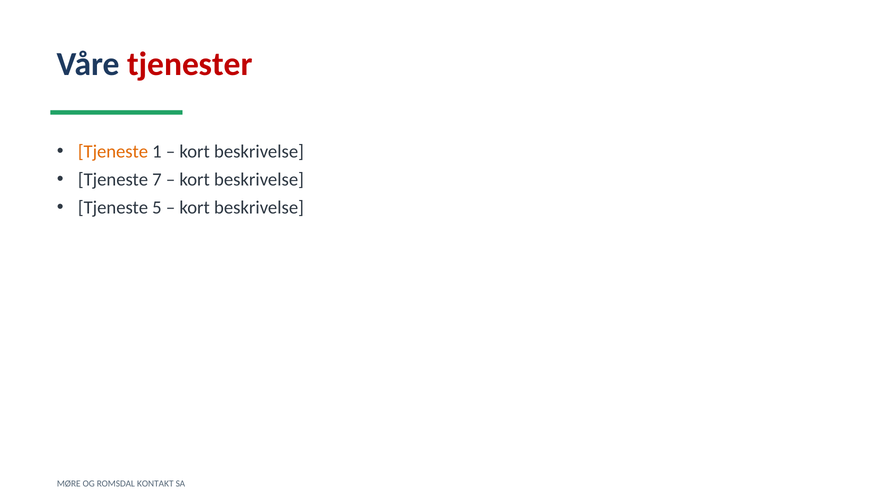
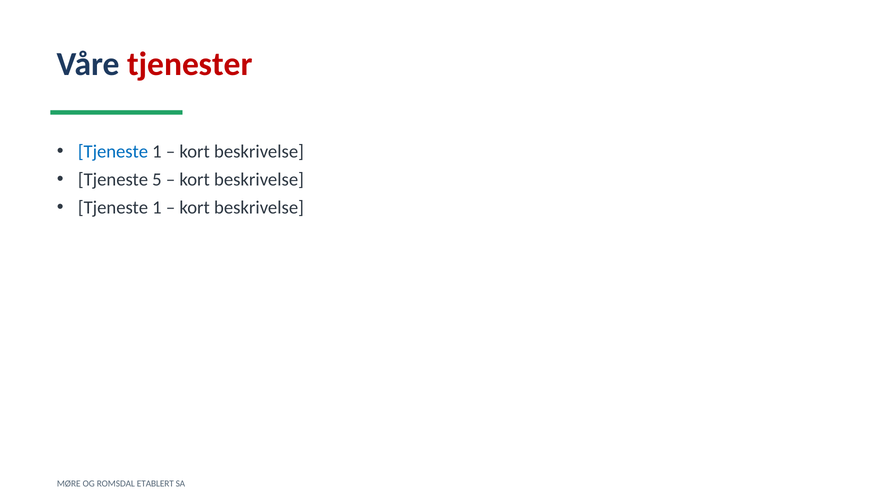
Tjeneste colour: orange -> blue (113, 152)
7: 7 -> 5 (157, 180)
5: 5 -> 1 (157, 208)
KONTAKT: KONTAKT -> ETABLERT (155, 483)
